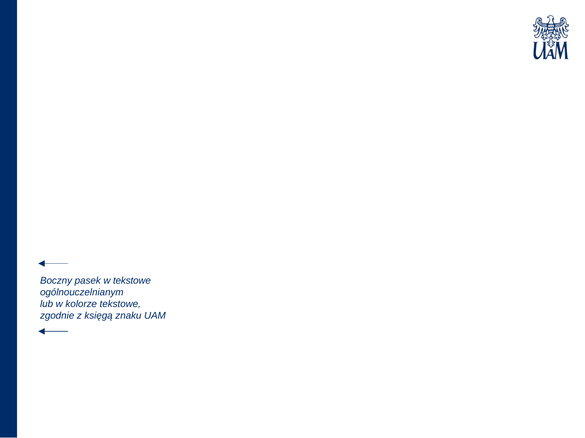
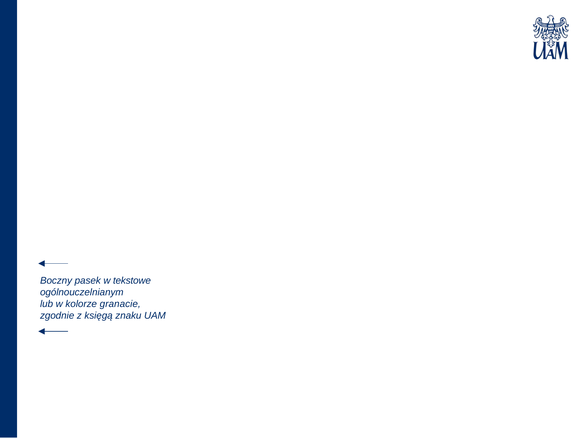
kolorze tekstowe: tekstowe -> granacie (120, 304)
